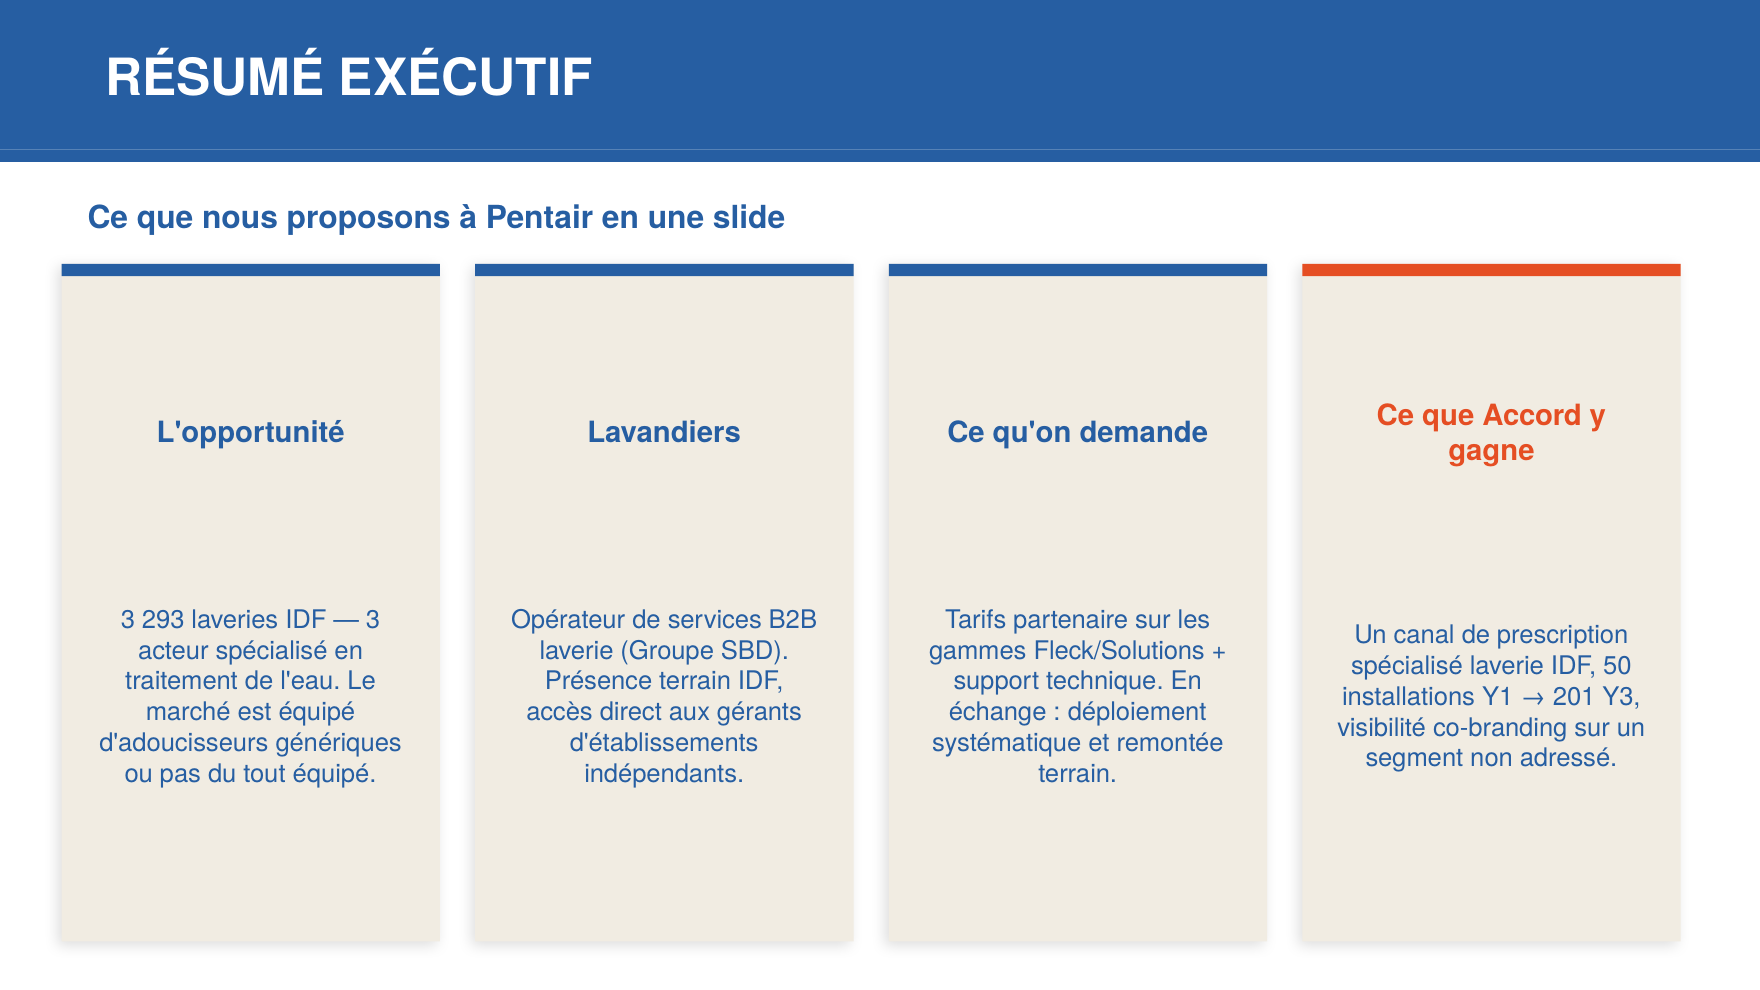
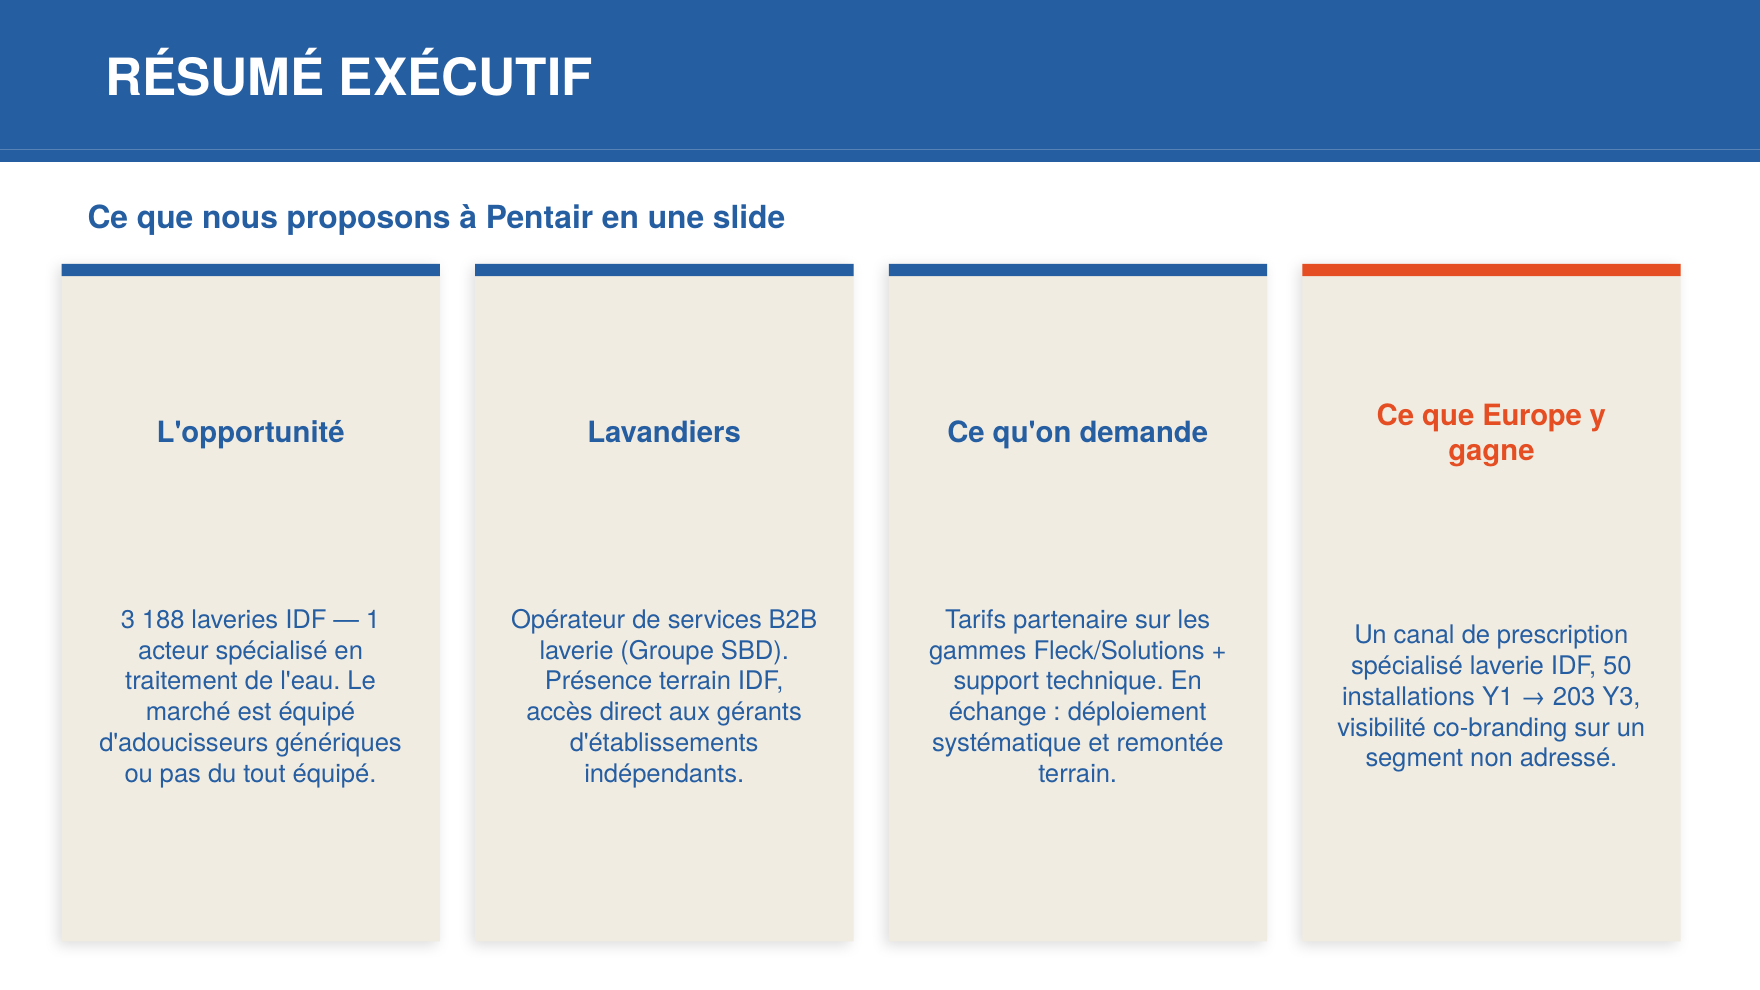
Accord: Accord -> Europe (1532, 416)
293: 293 -> 188 (163, 620)
3: 3 -> 1 (373, 620)
201: 201 -> 203 (1574, 697)
